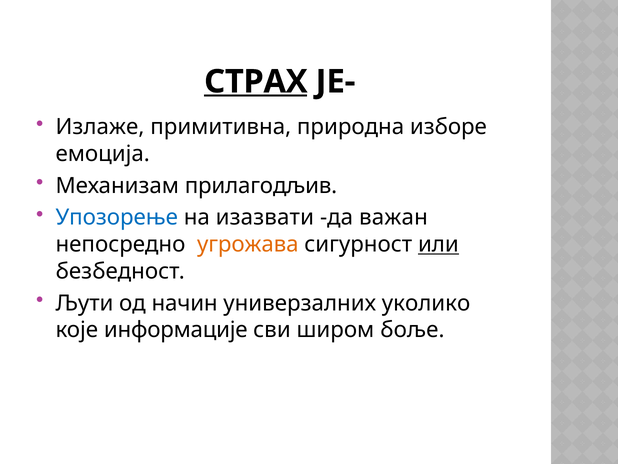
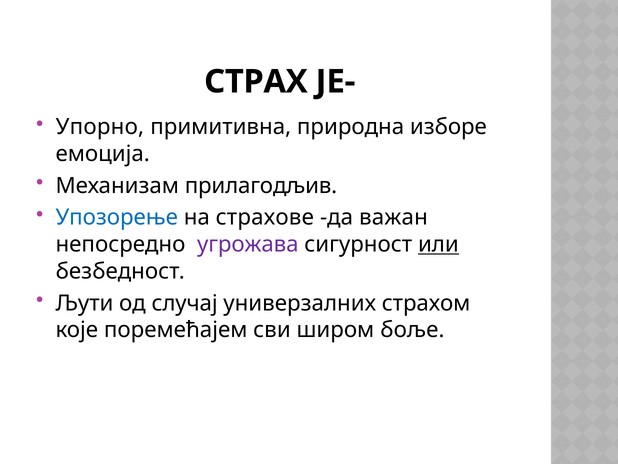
СТРАХ underline: present -> none (256, 82)
Излаже: Излаже -> Упорно (100, 127)
изазвати: изазвати -> страхове (265, 217)
угрожава colour: orange -> purple (248, 244)
начин: начин -> случај (185, 303)
уколико: уколико -> страхом (426, 303)
информације: информације -> поремећајем (176, 330)
